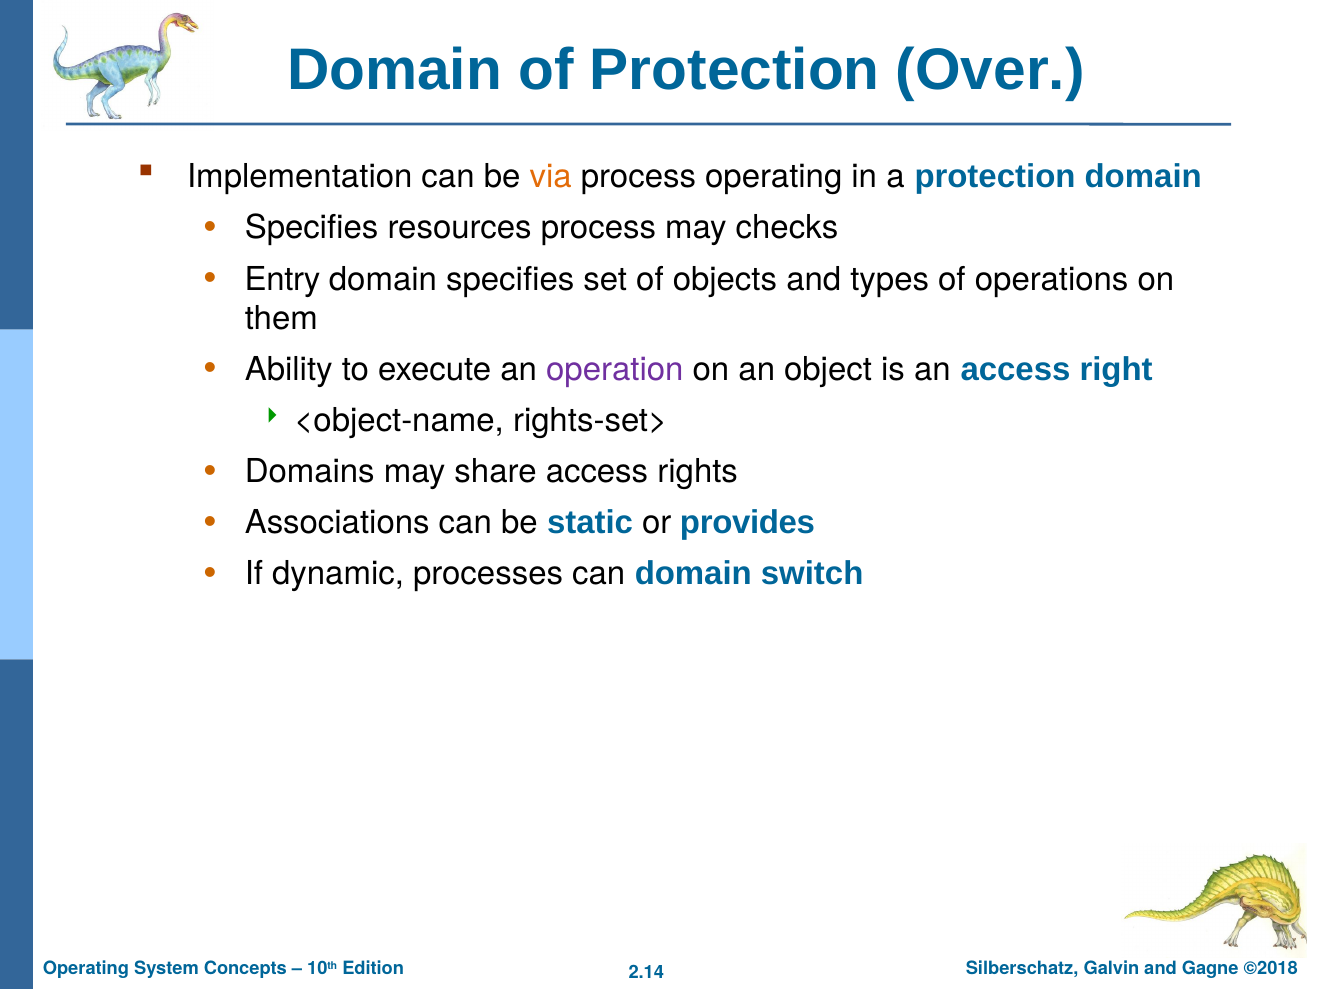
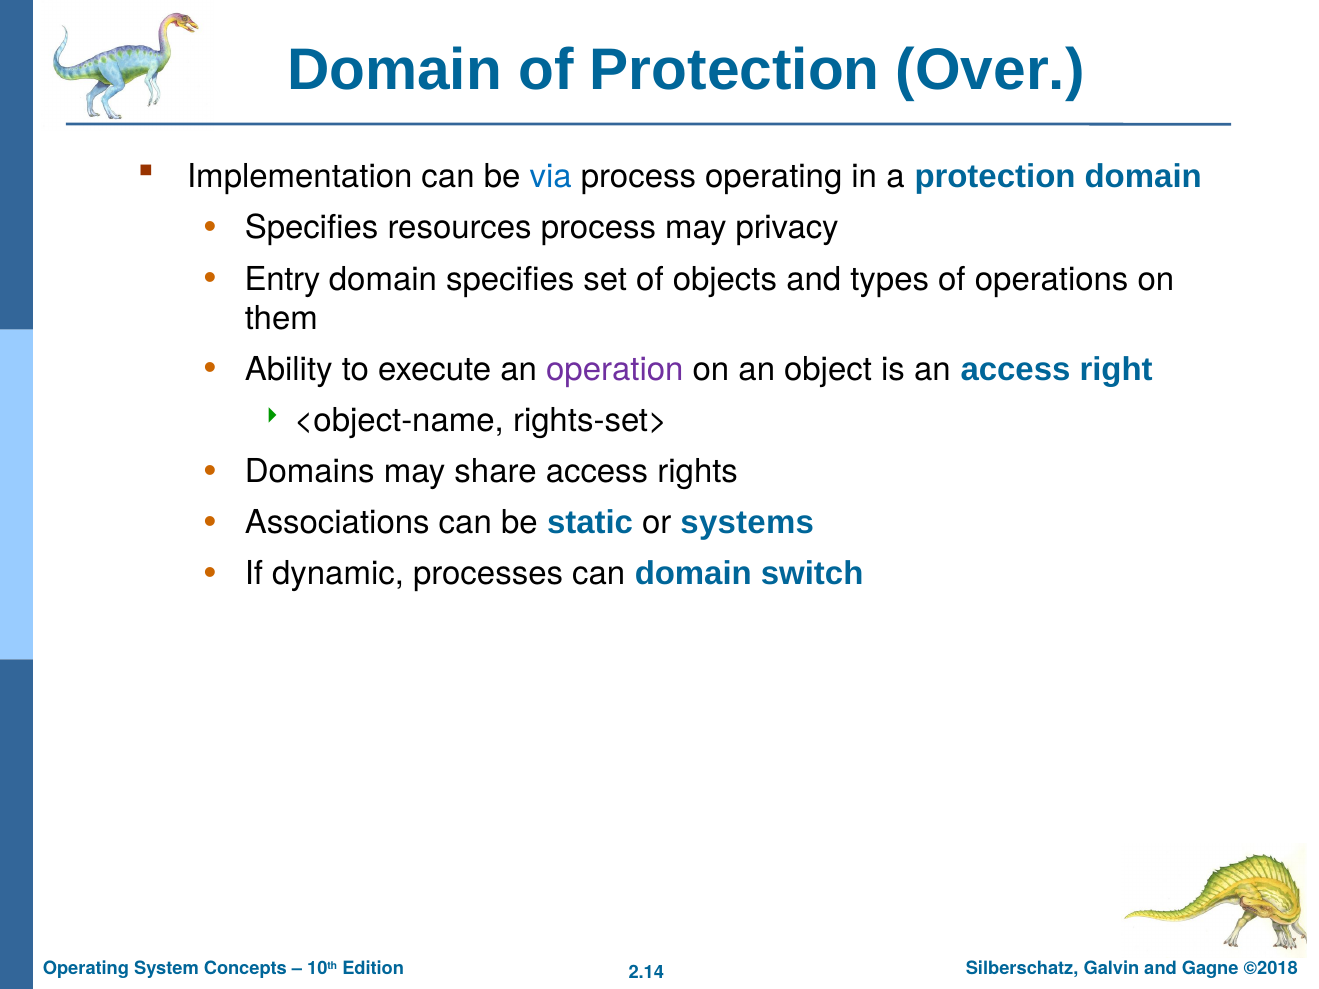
via colour: orange -> blue (551, 177)
checks: checks -> privacy (787, 228)
provides: provides -> systems (747, 523)
